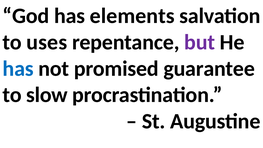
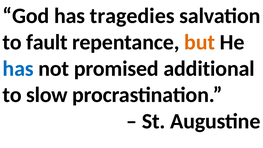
elements: elements -> tragedies (132, 16)
uses: uses -> fault (47, 42)
but colour: purple -> orange (200, 42)
guarantee: guarantee -> additional (209, 69)
